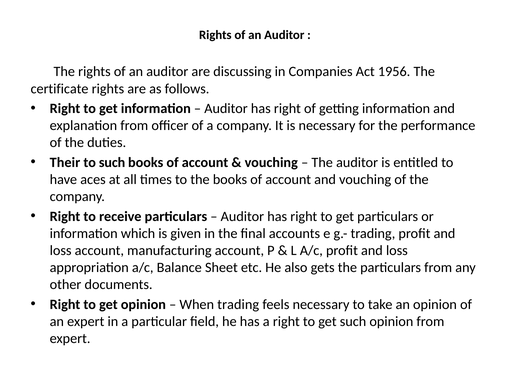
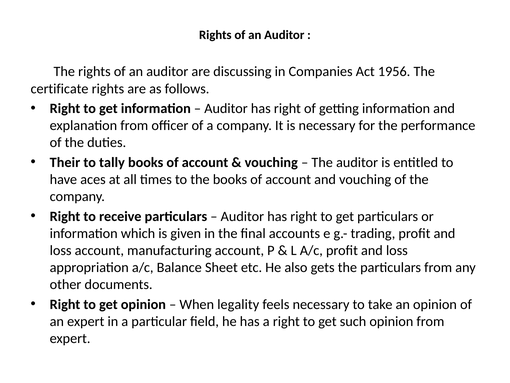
to such: such -> tally (112, 162)
When trading: trading -> legality (238, 304)
